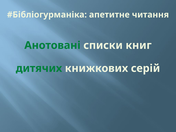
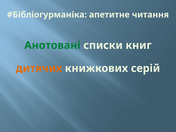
дитячих colour: green -> orange (39, 68)
